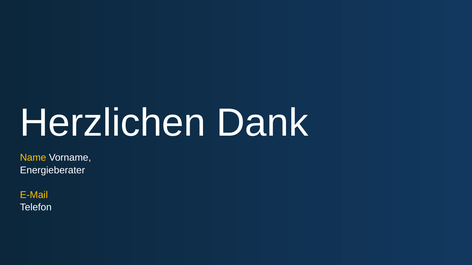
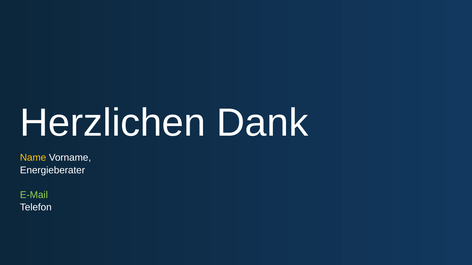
E-Mail colour: yellow -> light green (34, 195)
